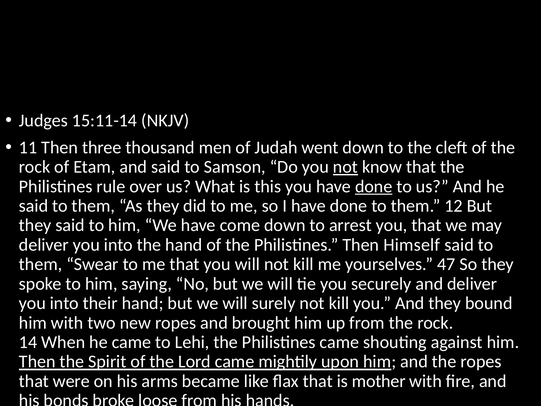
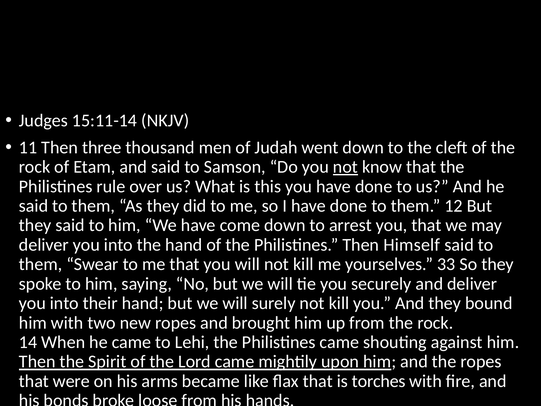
done underline: present -> none (374, 186)
47: 47 -> 33 (446, 264)
mother: mother -> torches (379, 381)
